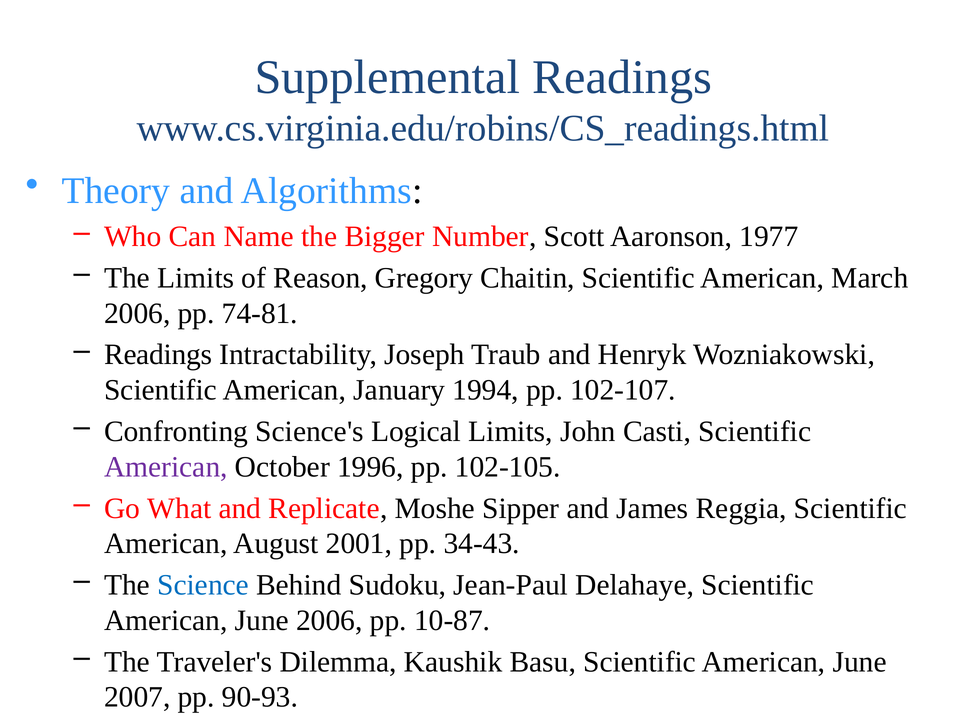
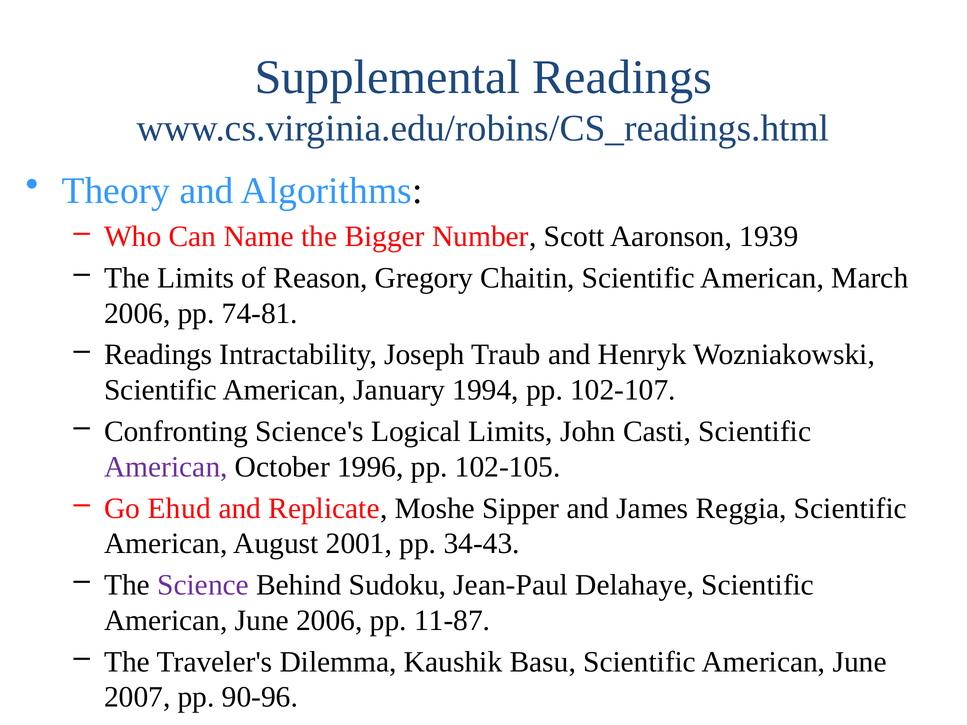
1977: 1977 -> 1939 (769, 237)
What: What -> Ehud (179, 508)
Science colour: blue -> purple (203, 585)
10-87: 10-87 -> 11-87 (452, 621)
90-93: 90-93 -> 90-96 (260, 697)
